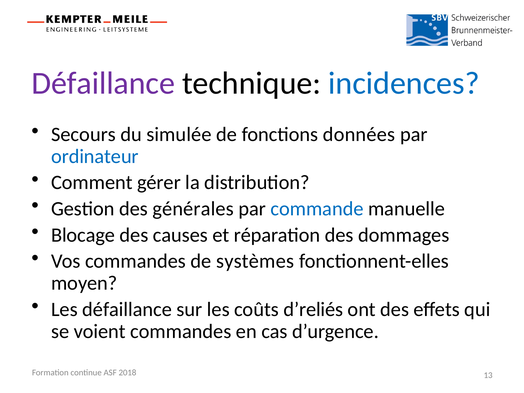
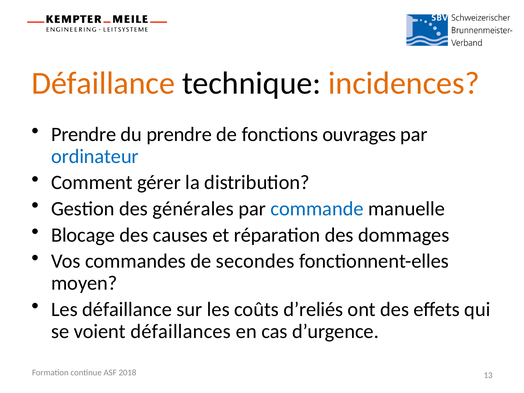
Défaillance colour: purple -> orange (103, 83)
incidences colour: blue -> orange (404, 83)
Secours: Secours -> Prendre (84, 134)
du simulée: simulée -> prendre (179, 134)
données: données -> ouvrages (359, 134)
systèmes: systèmes -> secondes (255, 261)
voient commandes: commandes -> défaillances (181, 331)
